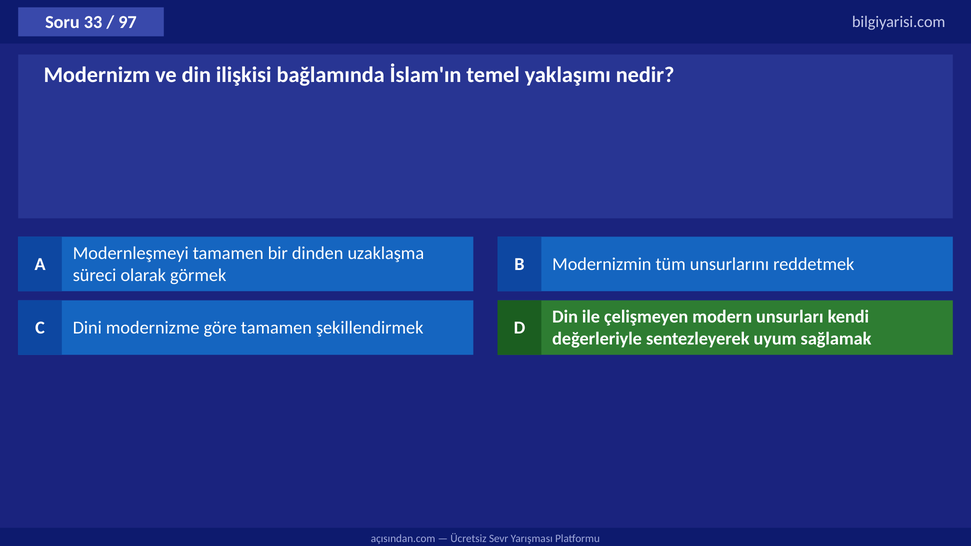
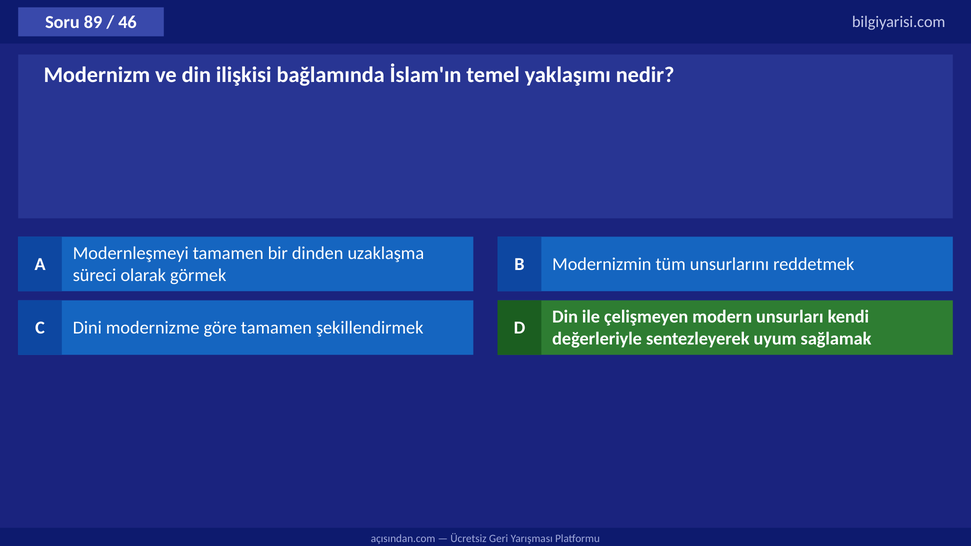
33: 33 -> 89 (93, 22)
97: 97 -> 46 (127, 22)
Sevr: Sevr -> Geri (499, 539)
